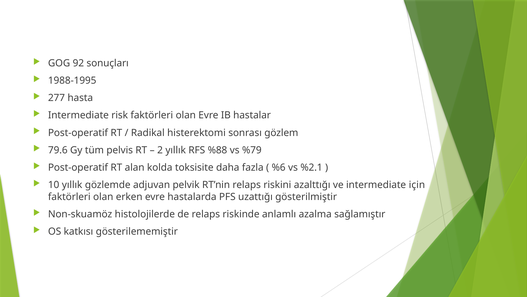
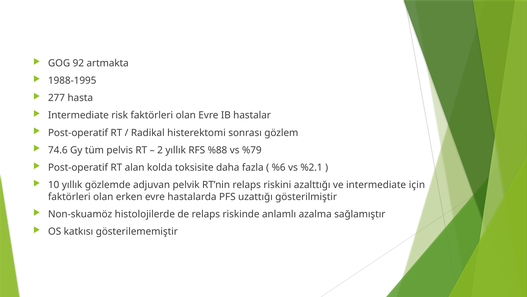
sonuçları: sonuçları -> artmakta (108, 63)
79.6: 79.6 -> 74.6 (58, 150)
